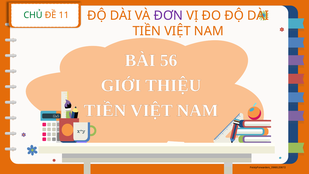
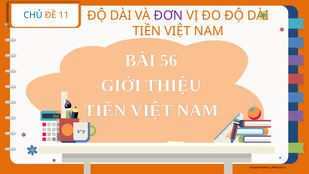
CHỦ colour: green -> blue (33, 15)
